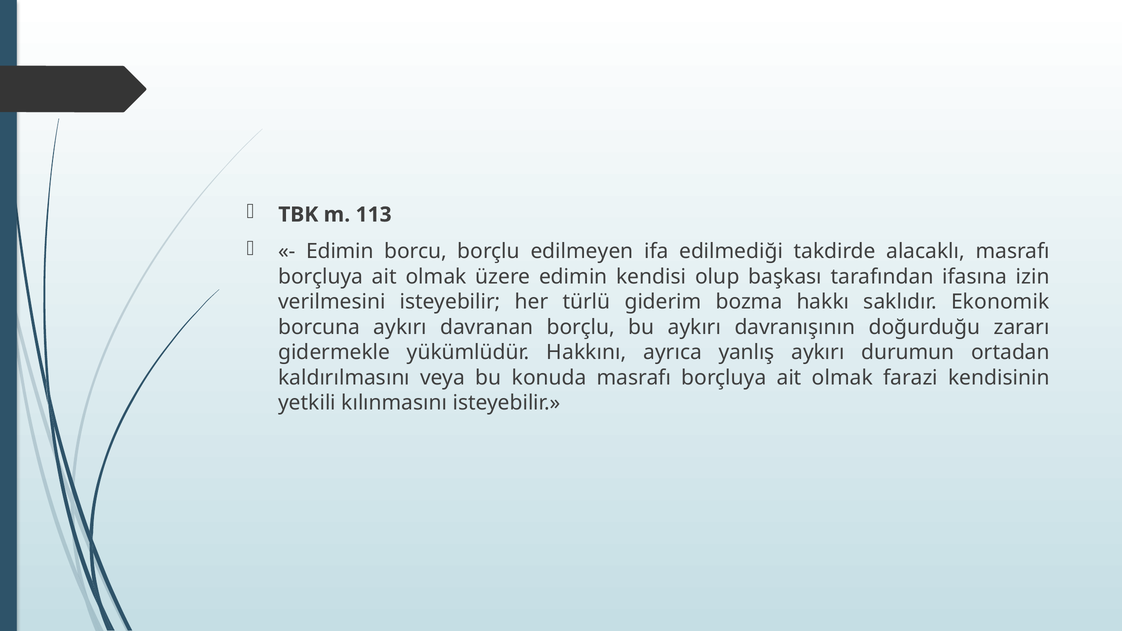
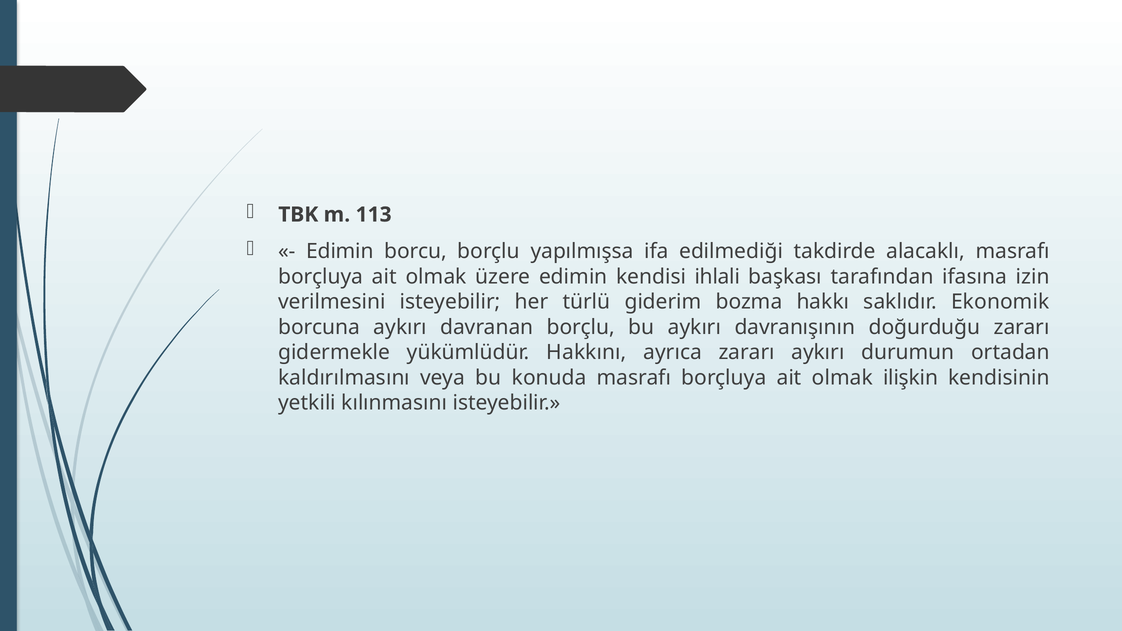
edilmeyen: edilmeyen -> yapılmışsa (582, 252)
olup: olup -> ihlali (717, 277)
ayrıca yanlış: yanlış -> zararı (747, 353)
farazi: farazi -> ilişkin (911, 378)
